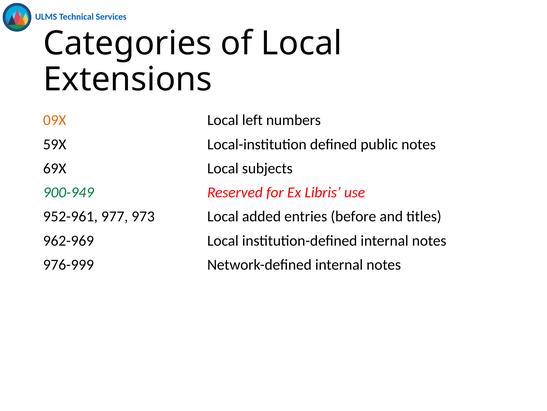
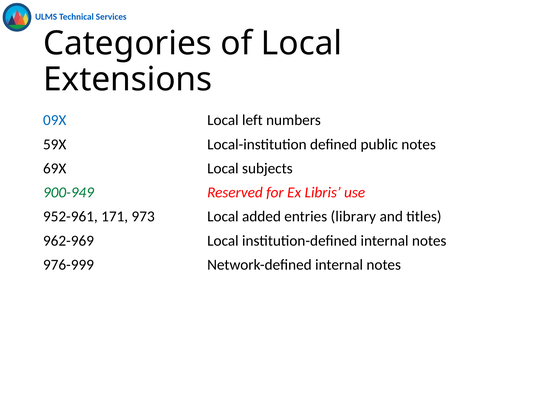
09X colour: orange -> blue (55, 120)
977: 977 -> 171 (115, 216)
before: before -> library (353, 216)
